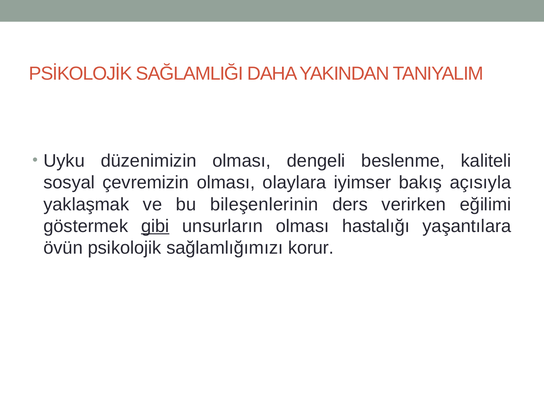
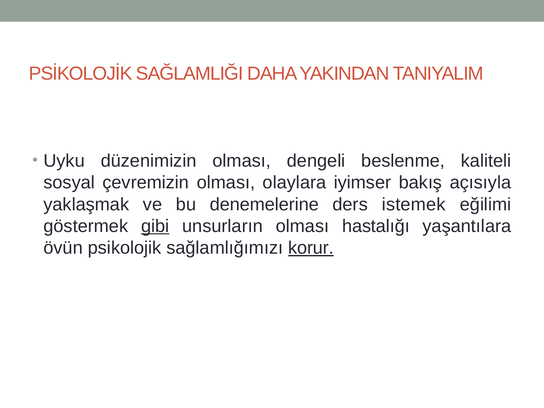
bileşenlerinin: bileşenlerinin -> denemelerine (264, 204)
verirken: verirken -> istemek (414, 204)
korur underline: none -> present (311, 248)
